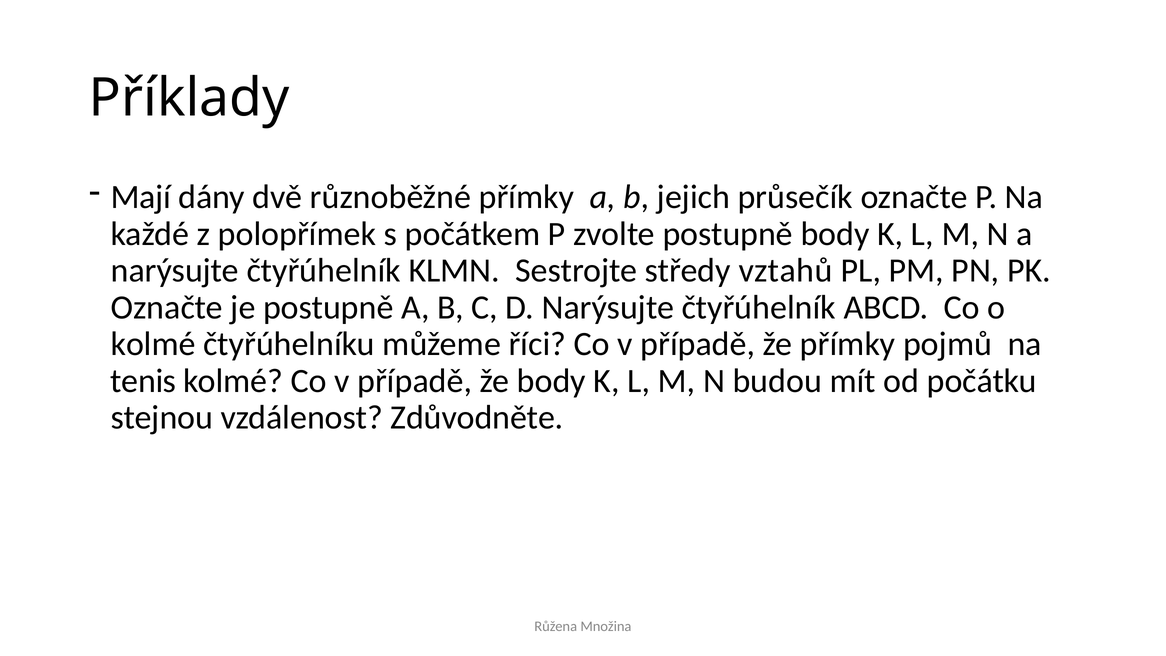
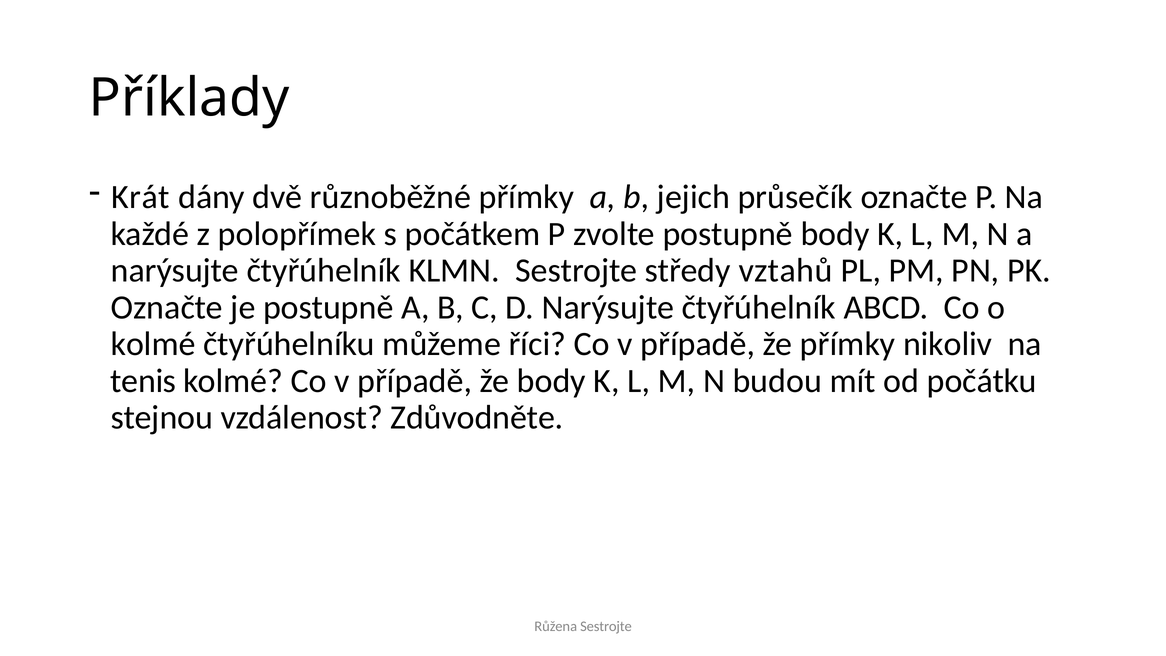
Mají: Mají -> Krát (141, 197)
pojmů: pojmů -> nikoliv (948, 344)
Růžena Množina: Množina -> Sestrojte (606, 626)
